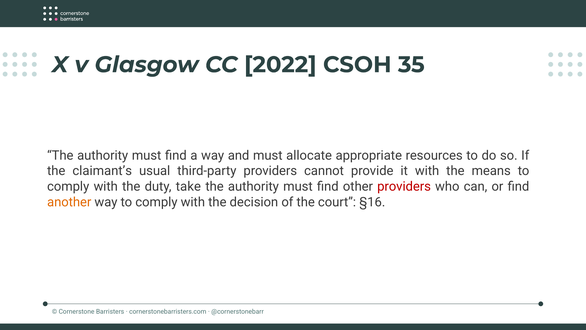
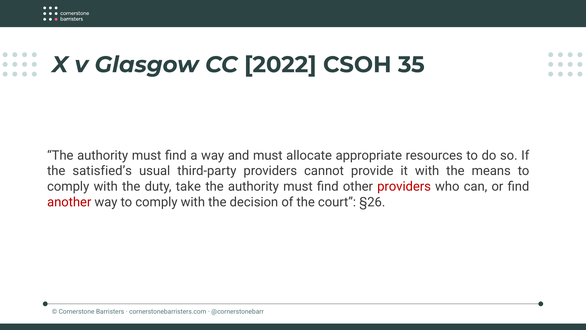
claimant’s: claimant’s -> satisfied’s (102, 171)
another colour: orange -> red (69, 202)
§16: §16 -> §26 (372, 202)
